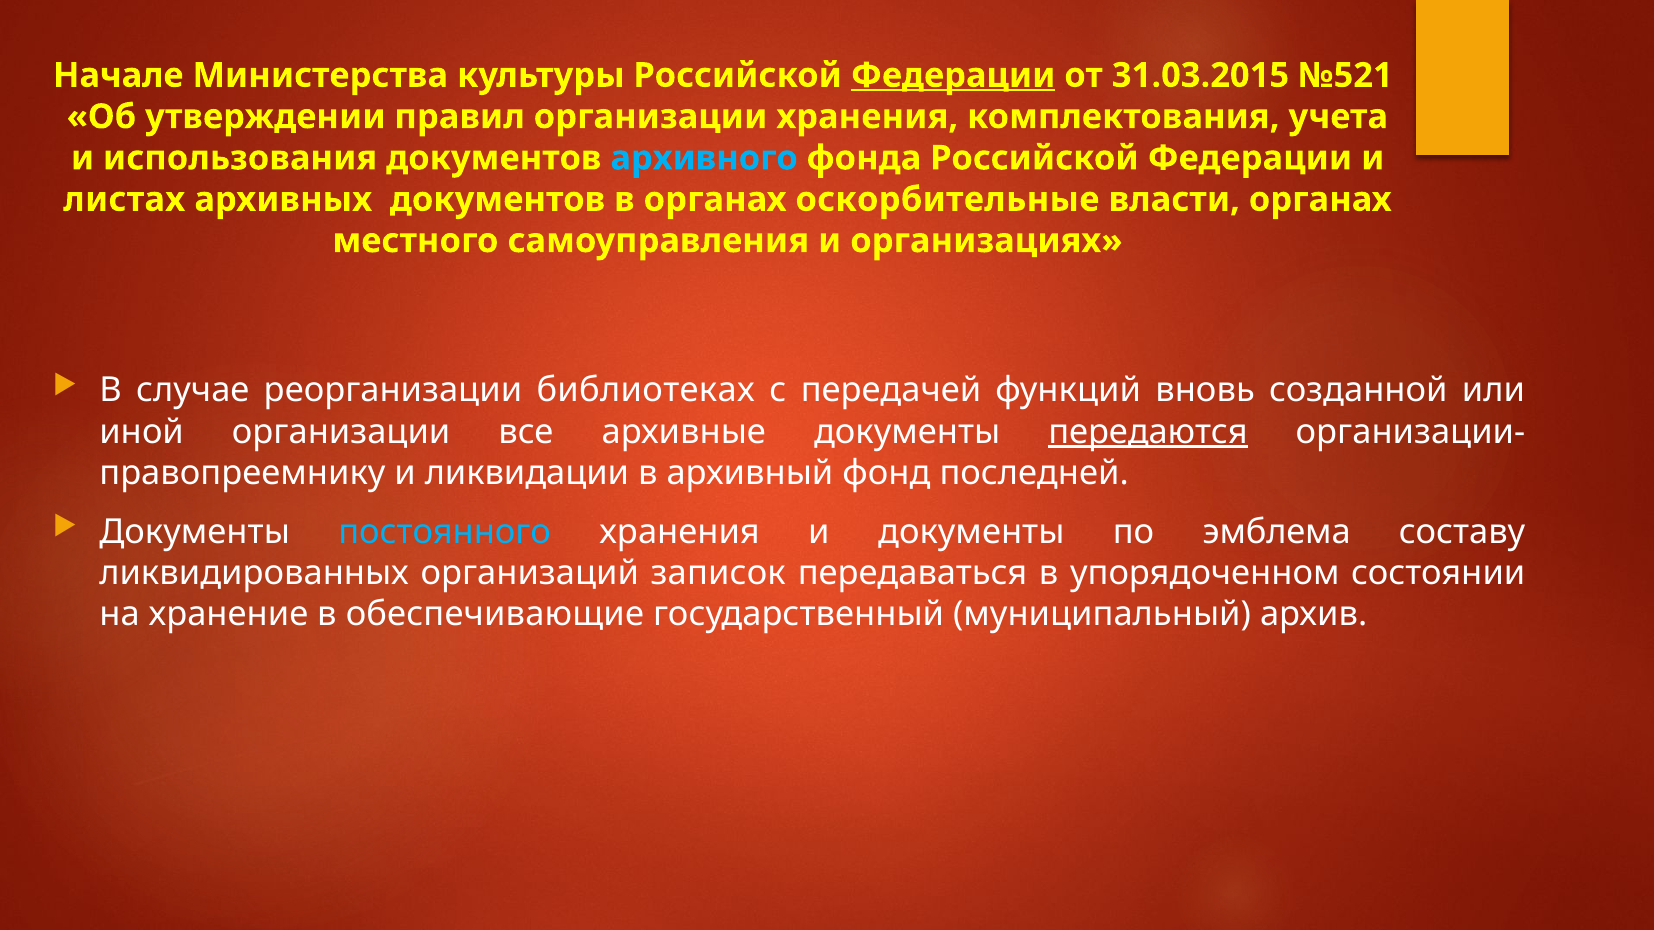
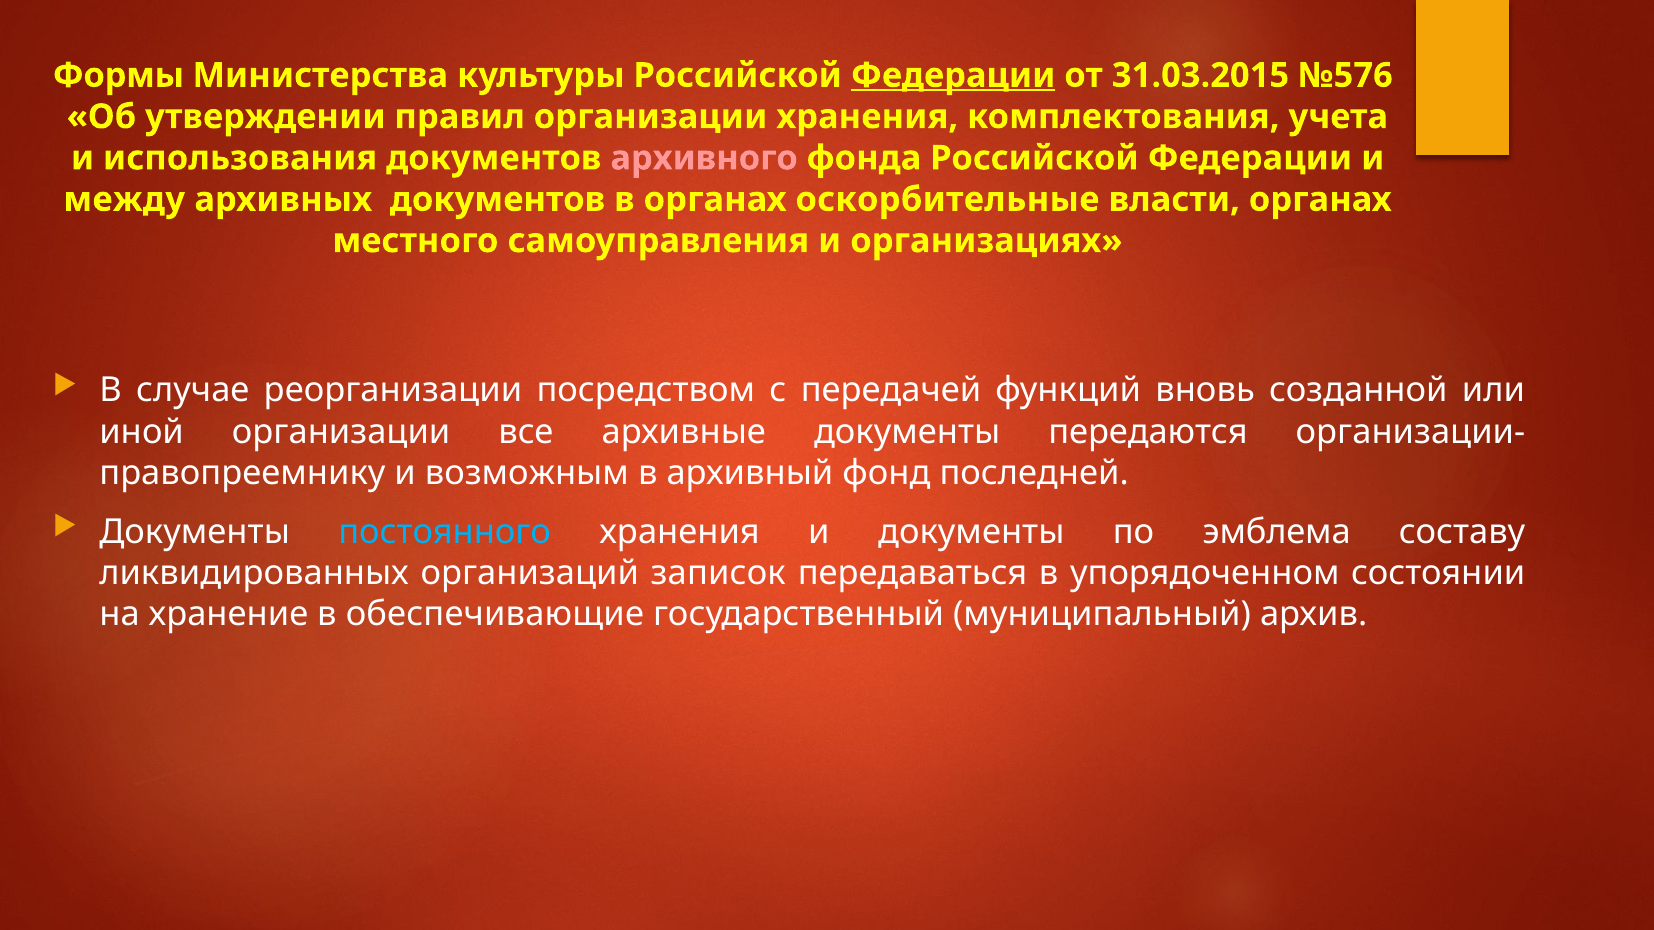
Начале: Начале -> Формы (118, 75)
№521: №521 -> №576 (1345, 75)
архивного colour: light blue -> pink (704, 158)
листах: листах -> между (124, 200)
библиотеках: библиотеках -> посредством (646, 391)
передаются underline: present -> none (1148, 432)
ликвидации: ликвидации -> возможным (527, 473)
